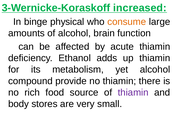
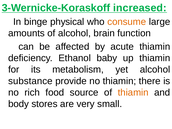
adds: adds -> baby (107, 58)
compound: compound -> substance (30, 81)
thiamin colour: purple -> orange (133, 92)
